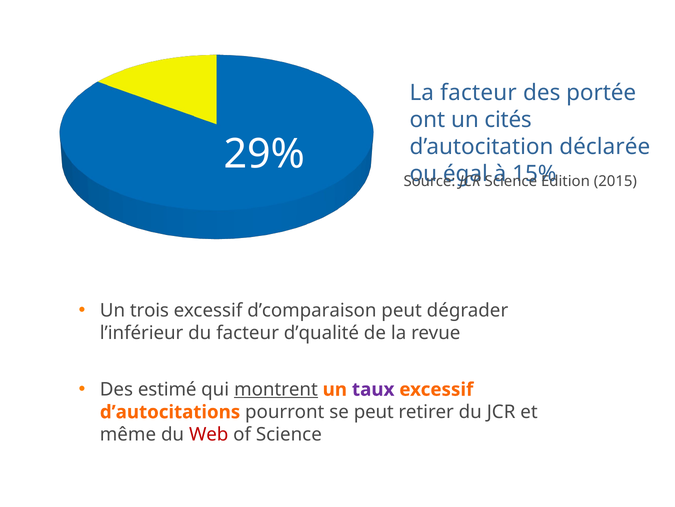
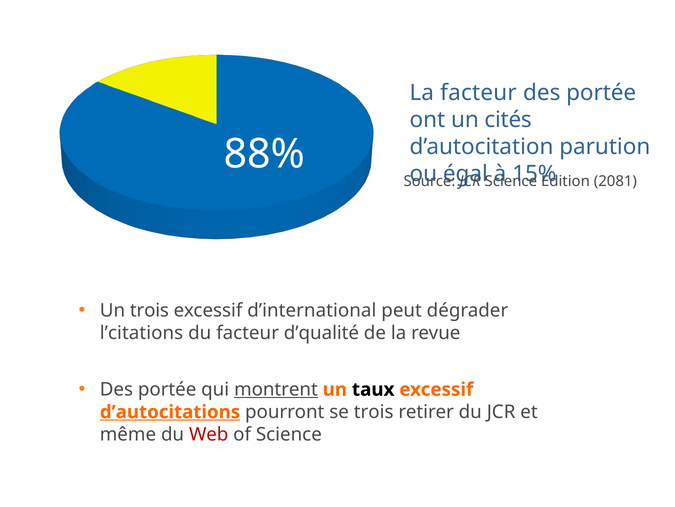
déclarée: déclarée -> parution (605, 147)
29%: 29% -> 88% (265, 154)
2015: 2015 -> 2081 (615, 181)
d’comparaison: d’comparaison -> d’international (312, 310)
l’inférieur: l’inférieur -> l’citations (142, 333)
estimé: estimé -> portée (167, 389)
taux colour: purple -> black (373, 389)
d’autocitations underline: none -> present (170, 411)
se peut: peut -> trois (374, 411)
